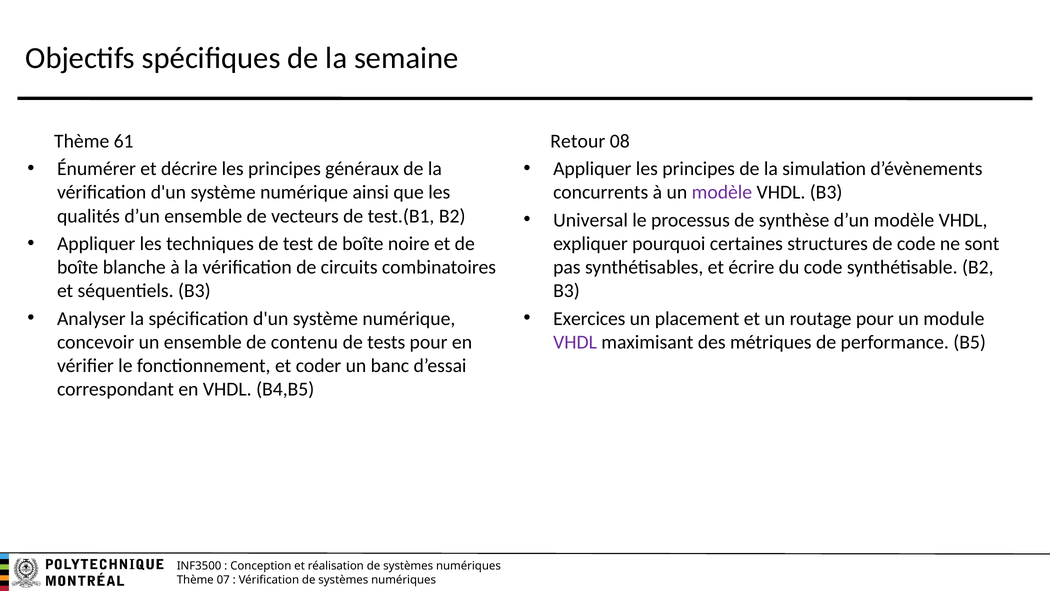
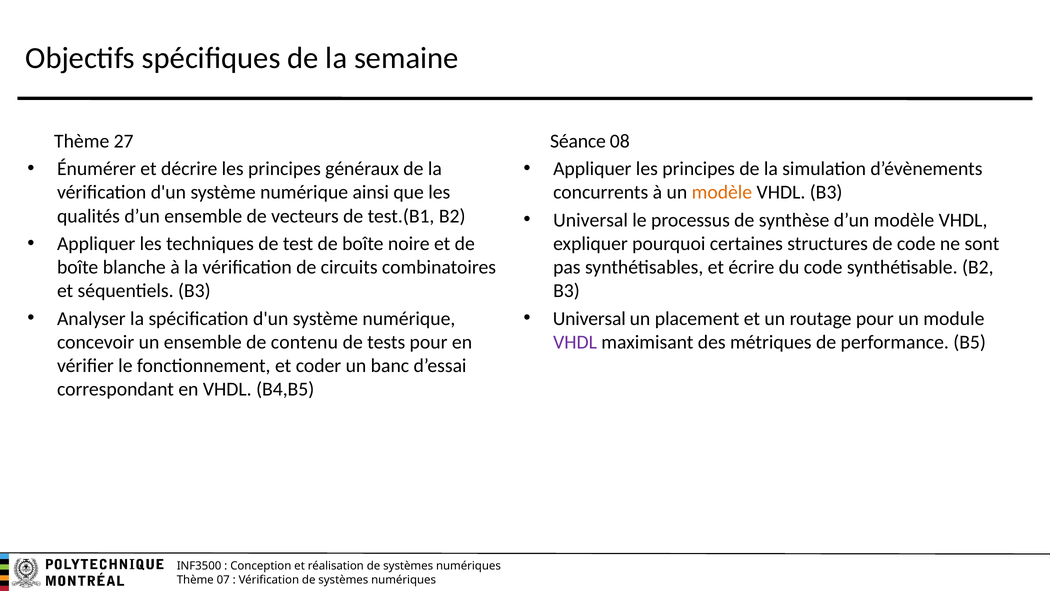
61: 61 -> 27 (124, 141)
Retour: Retour -> Séance (578, 141)
modèle colour: purple -> orange (722, 192)
Exercices: Exercices -> Universal (589, 318)
